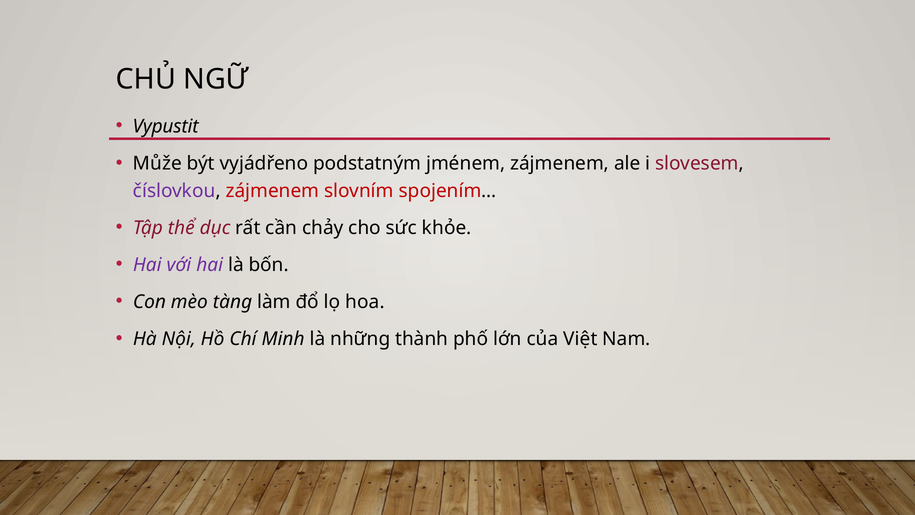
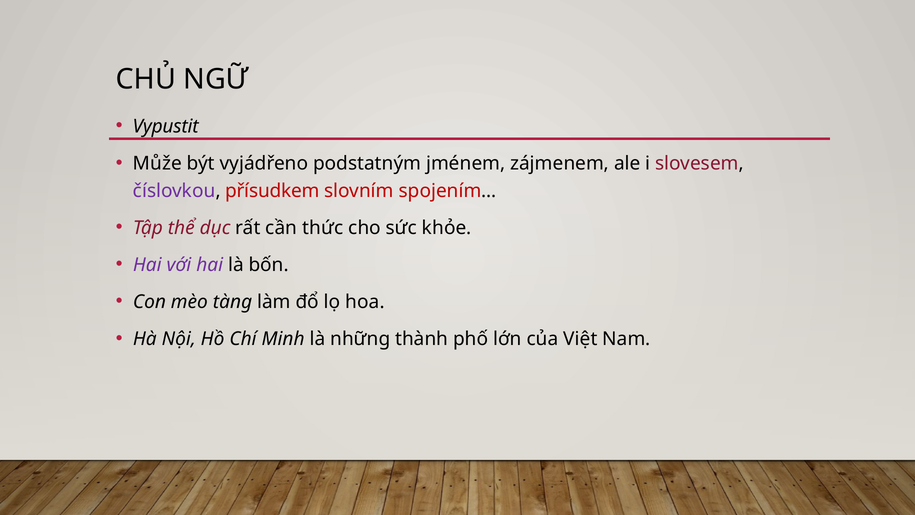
zájmenem: zájmenem -> přísudkem (272, 191)
chảy: chảy -> thức (323, 228)
